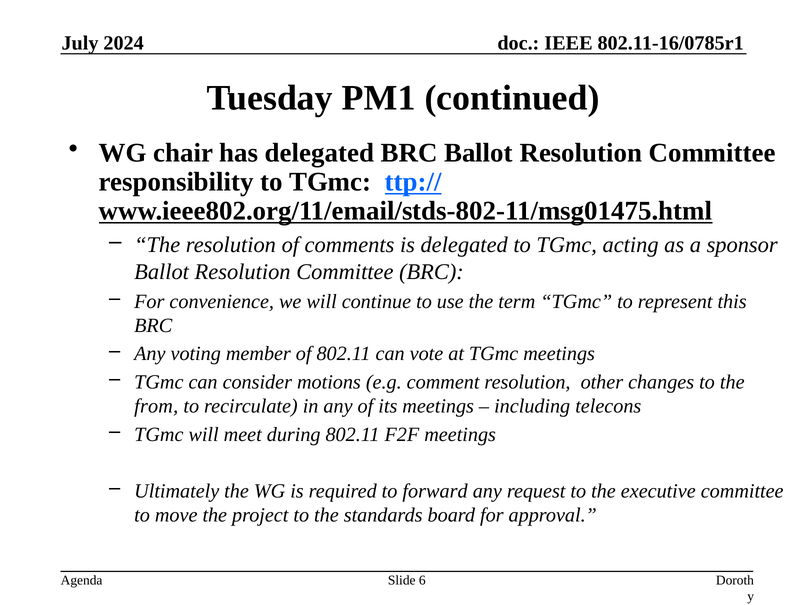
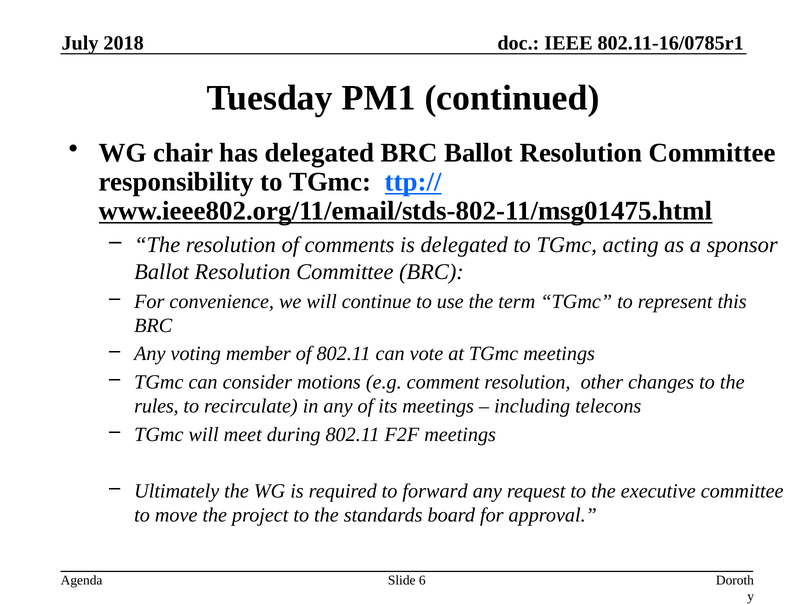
2024: 2024 -> 2018 (124, 43)
from: from -> rules (156, 406)
